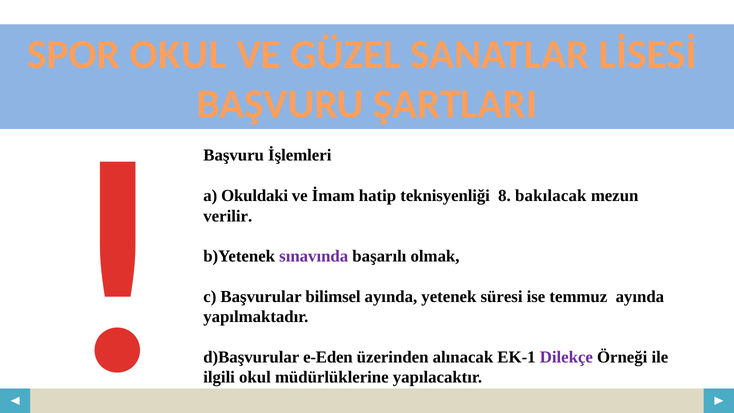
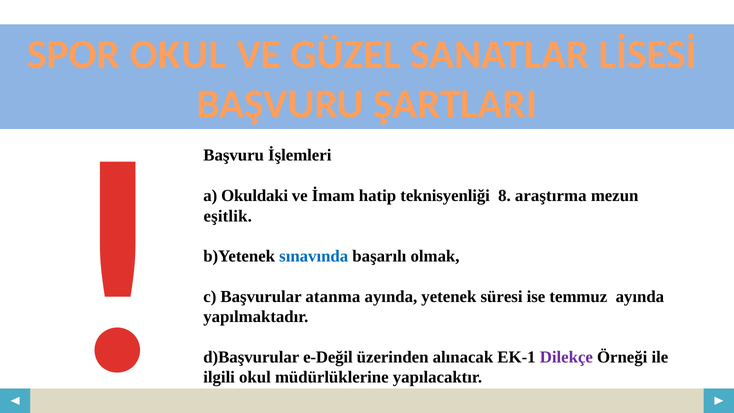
bakılacak: bakılacak -> araştırma (551, 196)
verilir: verilir -> eşitlik (228, 216)
sınavında colour: purple -> blue (314, 256)
bilimsel: bilimsel -> atanma (333, 297)
e-Eden: e-Eden -> e-Değil (328, 357)
